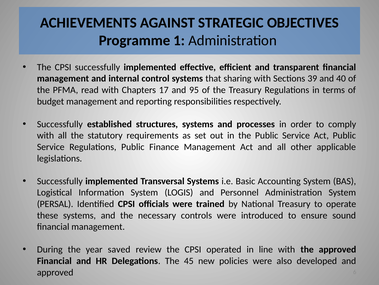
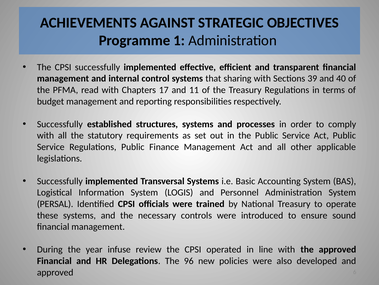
95: 95 -> 11 (194, 90)
saved: saved -> infuse (119, 249)
45: 45 -> 96 (189, 260)
